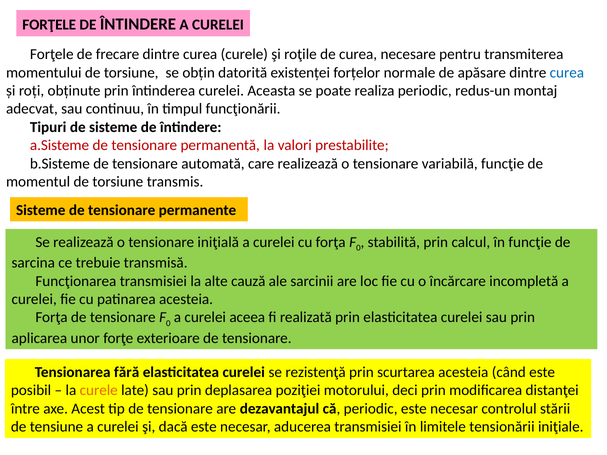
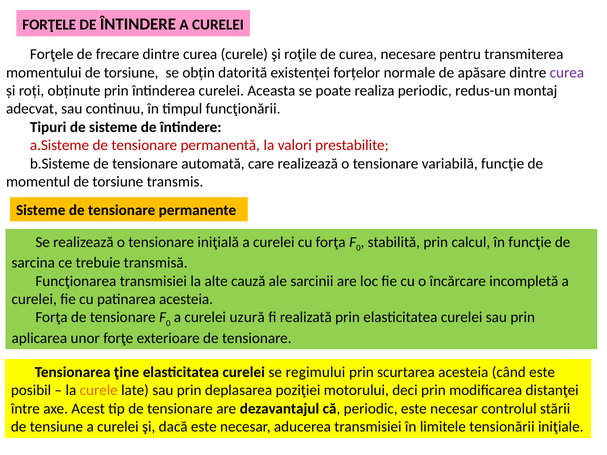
curea colour: blue -> purple (567, 73)
aceea: aceea -> uzură (247, 318)
fără: fără -> ţine (127, 372)
rezistenţă: rezistenţă -> regimului (315, 372)
